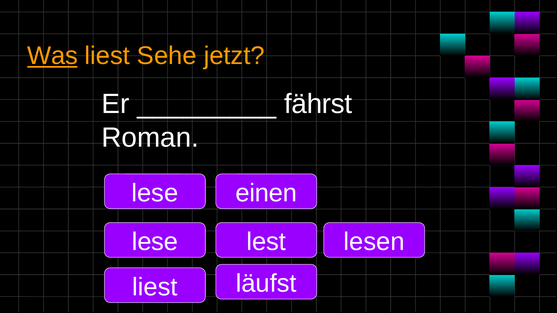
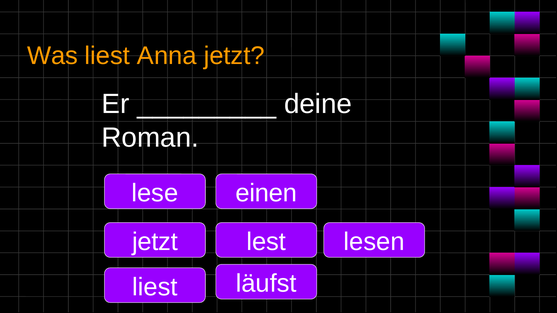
Was underline: present -> none (53, 56)
Sehe: Sehe -> Anna (167, 56)
fährst: fährst -> deine (318, 104)
lese: lese -> jetzt (155, 242)
